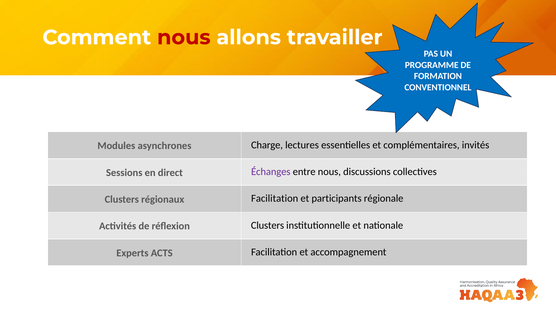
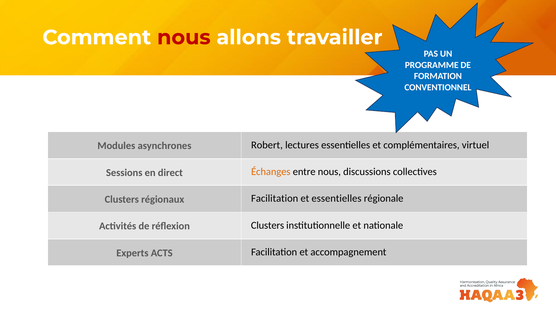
Charge: Charge -> Robert (267, 145)
invités: invités -> virtuel (476, 145)
Échanges colour: purple -> orange (271, 172)
et participants: participants -> essentielles (337, 198)
